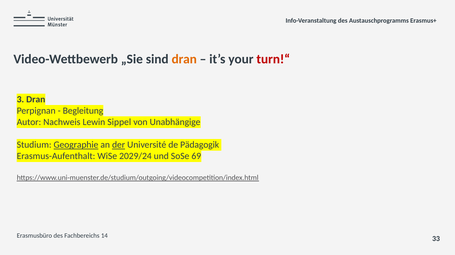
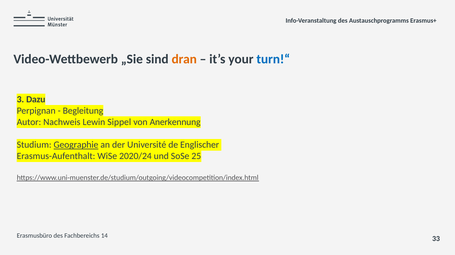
turn!“ colour: red -> blue (273, 59)
3 Dran: Dran -> Dazu (36, 100)
Unabhängige: Unabhängige -> Anerkennung (175, 123)
der underline: present -> none (119, 145)
Pädagogik: Pädagogik -> Englischer (200, 145)
2029/24: 2029/24 -> 2020/24 (135, 157)
69: 69 -> 25 (196, 157)
